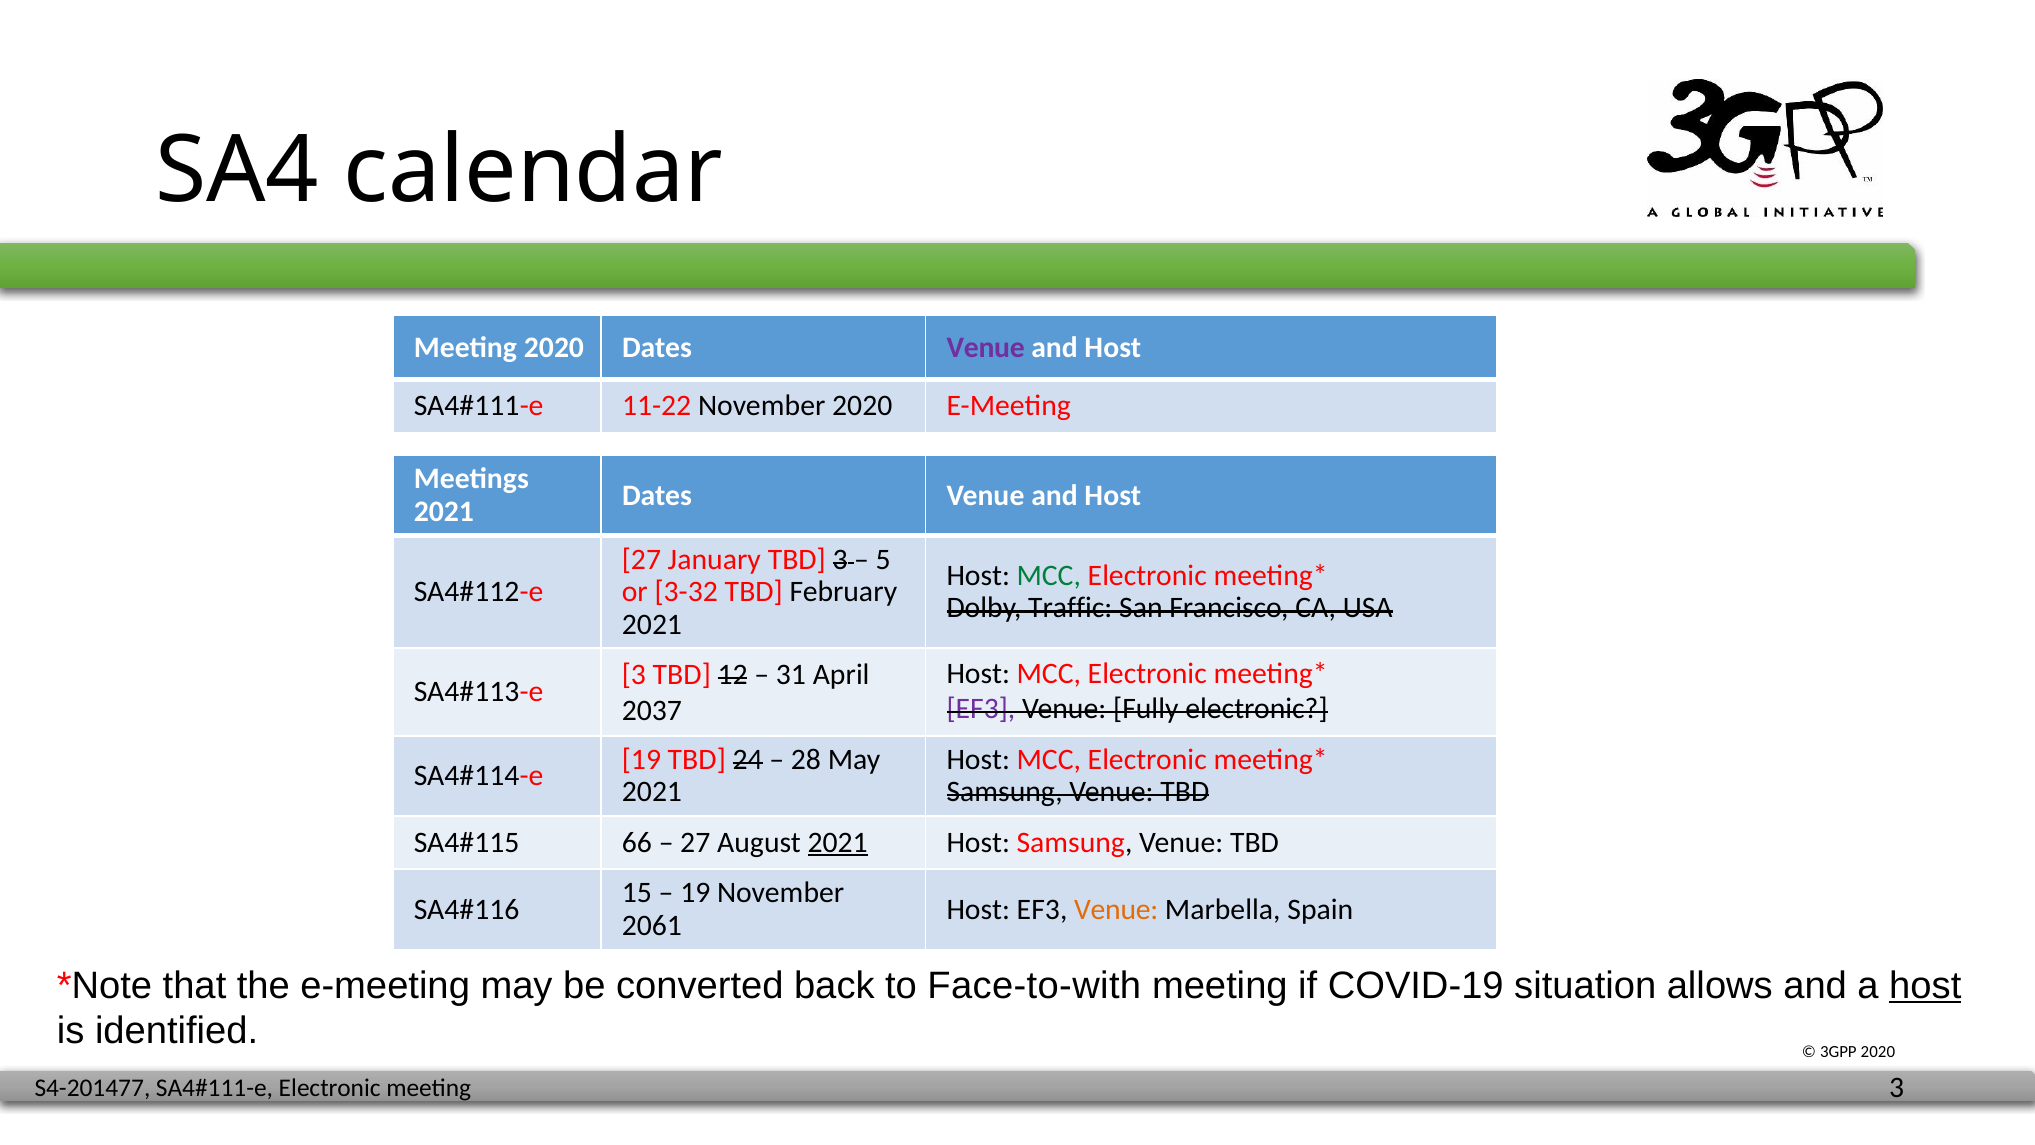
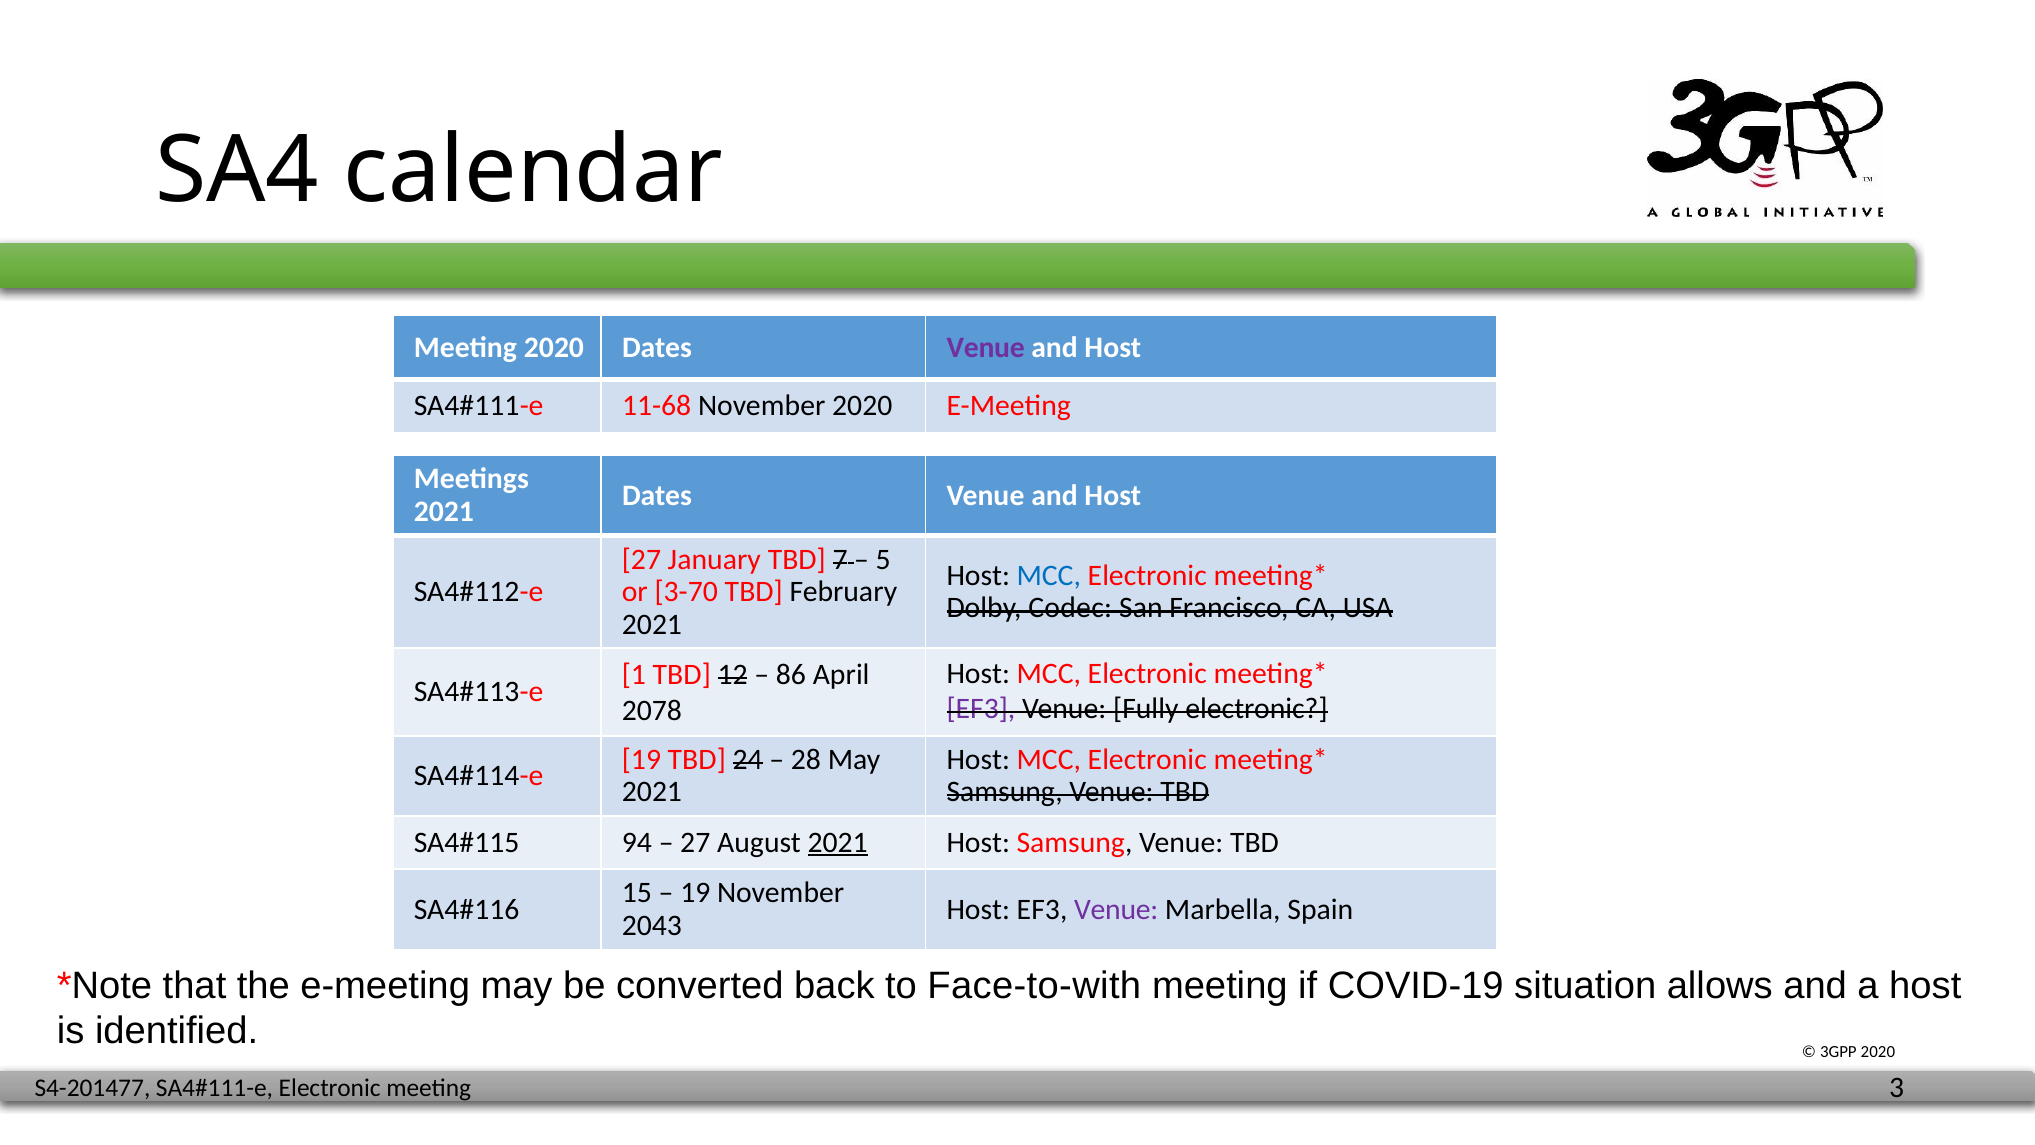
11-22: 11-22 -> 11-68 (657, 406)
TBD 3: 3 -> 7 (840, 559)
MCC colour: green -> blue (1049, 575)
3-32: 3-32 -> 3-70 (686, 592)
Traffic: Traffic -> Codec (1070, 608)
3: 3 -> 1 (634, 674)
31: 31 -> 86 (791, 674)
2037: 2037 -> 2078 (652, 710)
66: 66 -> 94 (637, 842)
Venue colour: orange -> purple (1116, 909)
2061: 2061 -> 2043 (652, 925)
host underline: present -> none (1925, 985)
